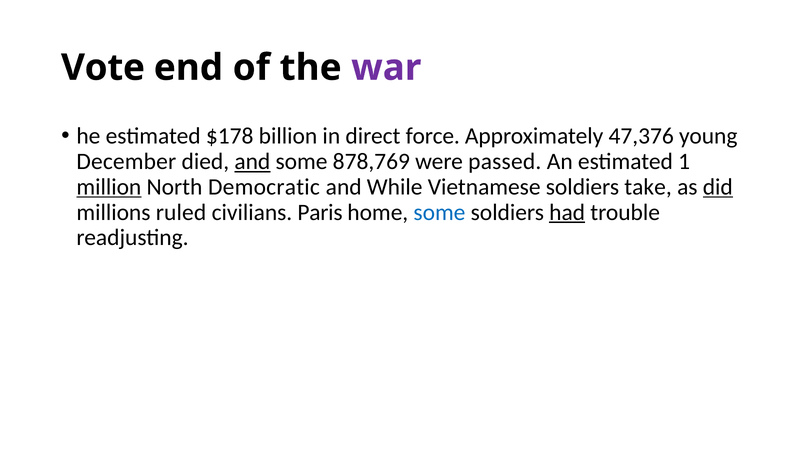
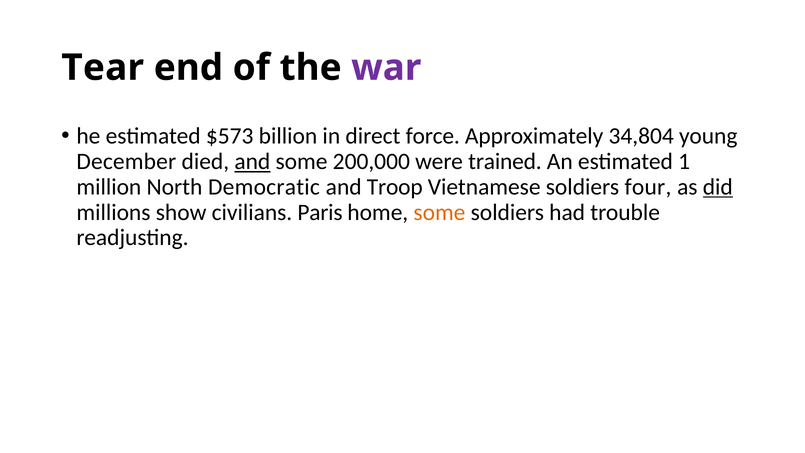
Vote: Vote -> Tear (103, 68)
$178: $178 -> $573 (230, 136)
47,376: 47,376 -> 34,804 (641, 136)
878,769: 878,769 -> 200,000 (371, 161)
passed: passed -> trained (505, 161)
million underline: present -> none (109, 187)
While: While -> Troop (395, 187)
take: take -> four (648, 187)
ruled: ruled -> show (181, 212)
some colour: blue -> orange (439, 212)
had underline: present -> none (567, 212)
